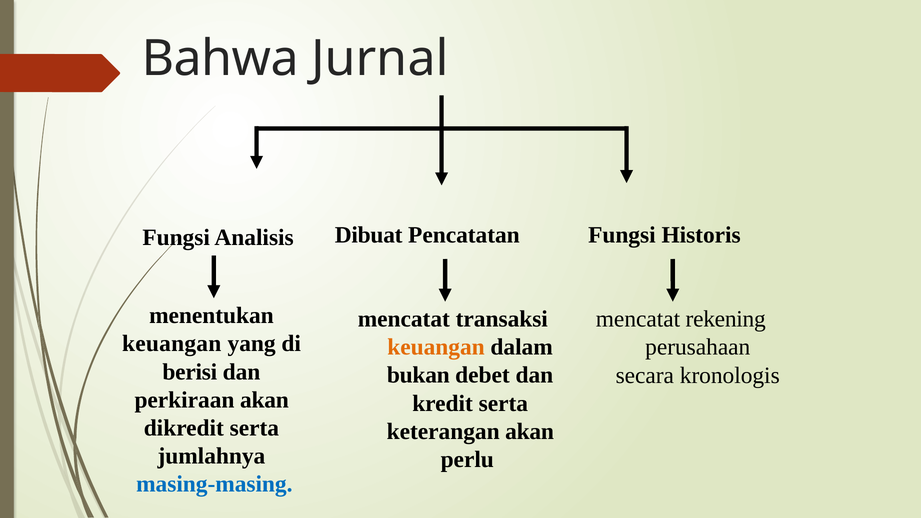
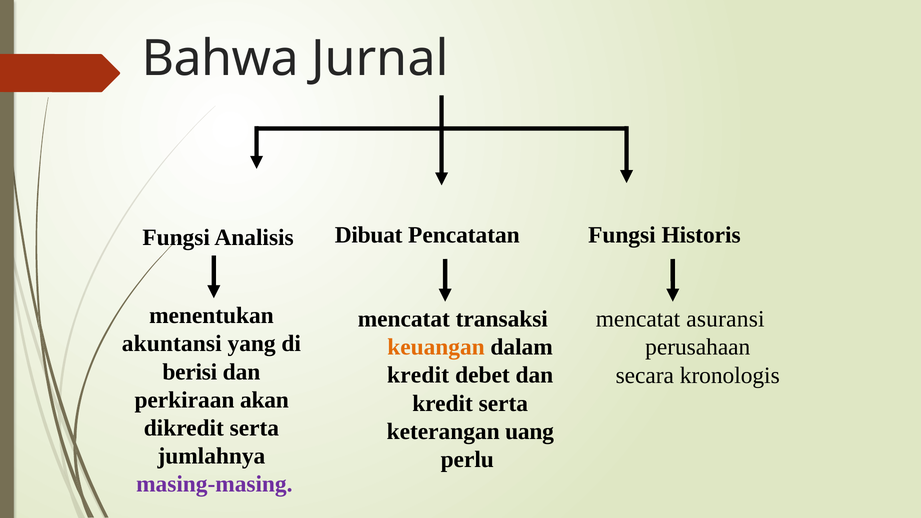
rekening: rekening -> asuransi (725, 319)
keuangan: keuangan -> akuntansi (172, 344)
bukan: bukan -> kredit (418, 375)
keterangan akan: akan -> uang (530, 431)
masing-masing colour: blue -> purple (214, 484)
